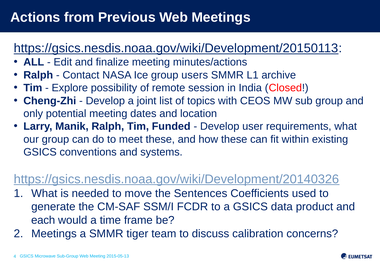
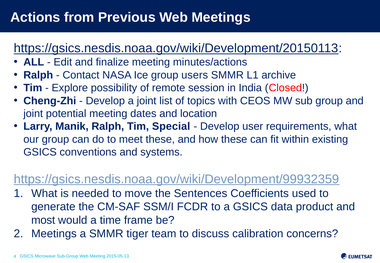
only: only -> joint (33, 114)
Funded: Funded -> Special (171, 126)
https://gsics.nesdis.noaa.gov/wiki/Development/20140326: https://gsics.nesdis.noaa.gov/wiki/Development/20140326 -> https://gsics.nesdis.noaa.gov/wiki/Development/99932359 (176, 179)
each: each -> most (43, 220)
